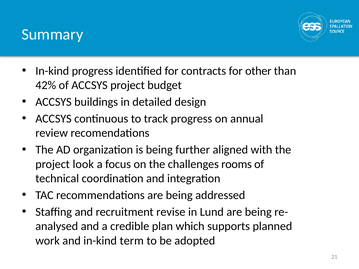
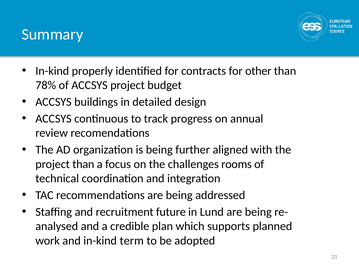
In-kind progress: progress -> properly (92, 71)
42%: 42% -> 78% (46, 85)
project look: look -> than (83, 164)
revise: revise -> future (171, 212)
